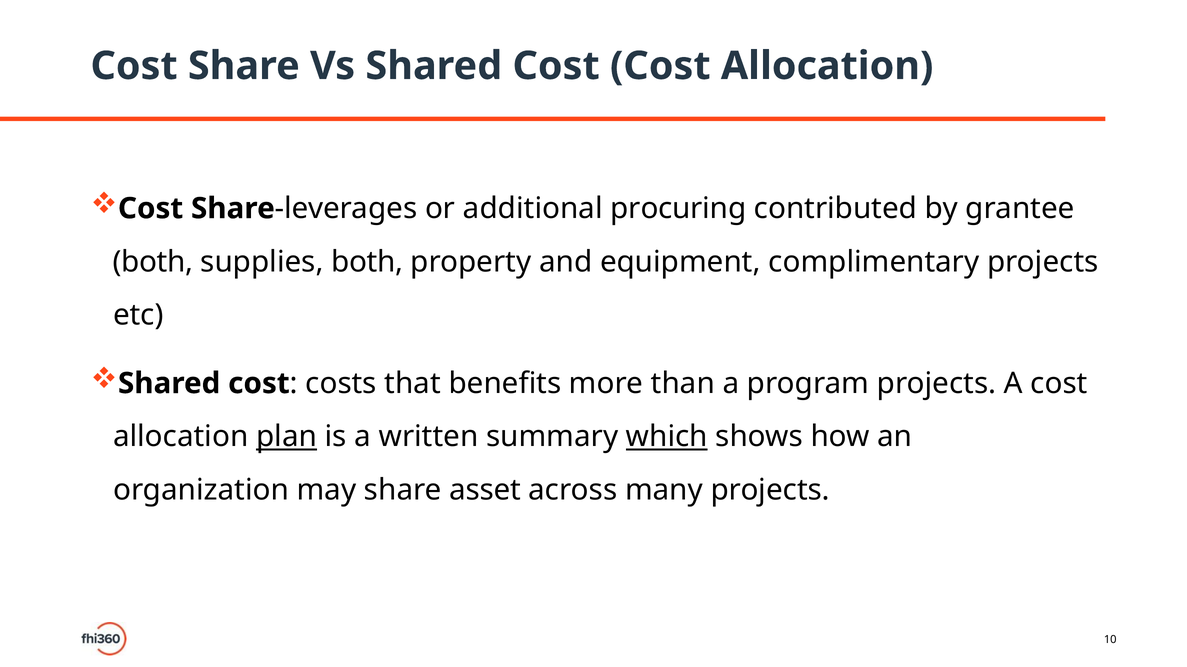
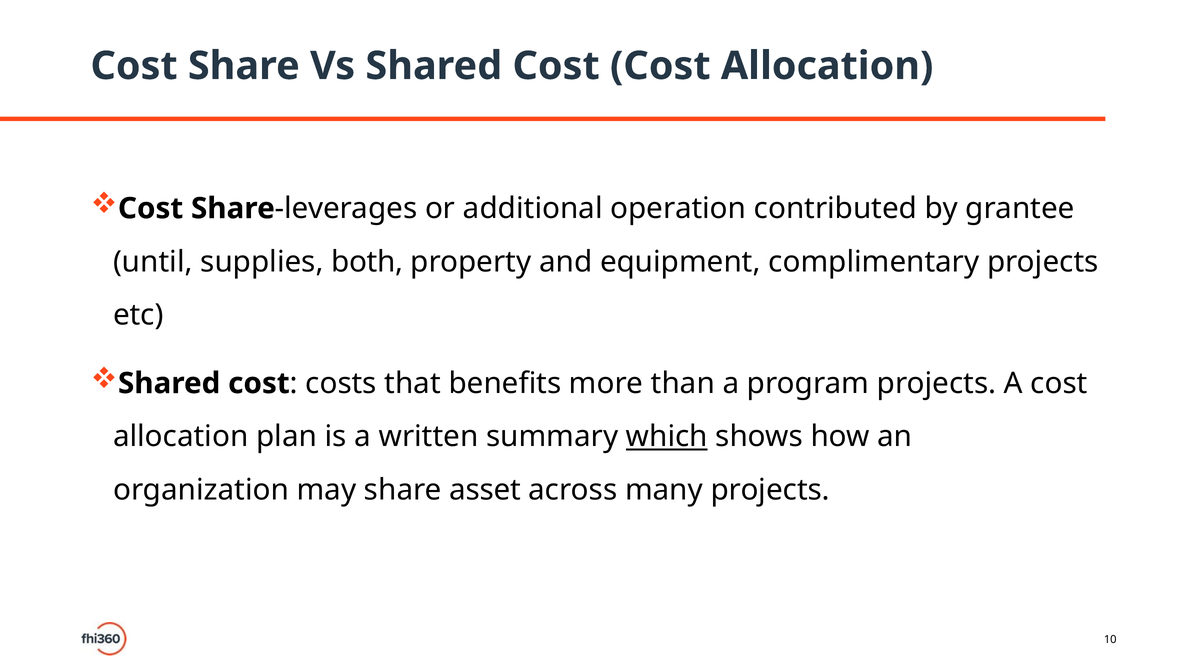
procuring: procuring -> operation (678, 209)
both: both -> until (153, 262)
plan underline: present -> none (287, 437)
